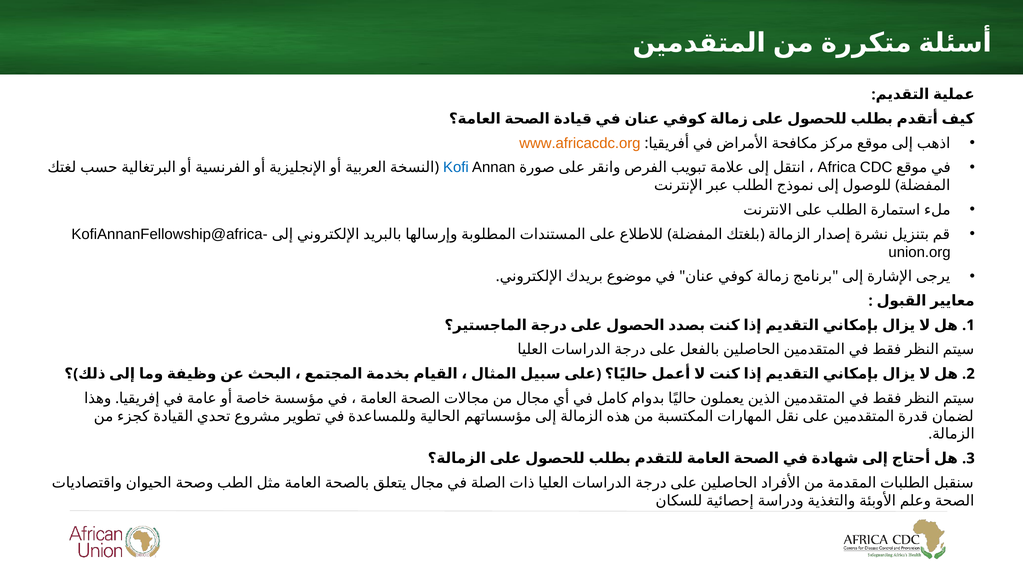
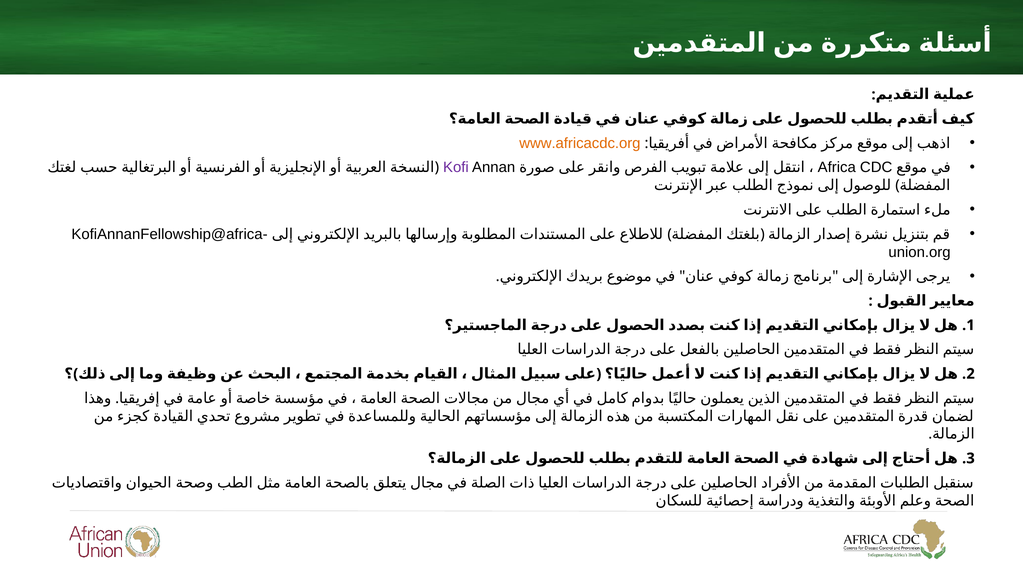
Kofi colour: blue -> purple (456, 167)
